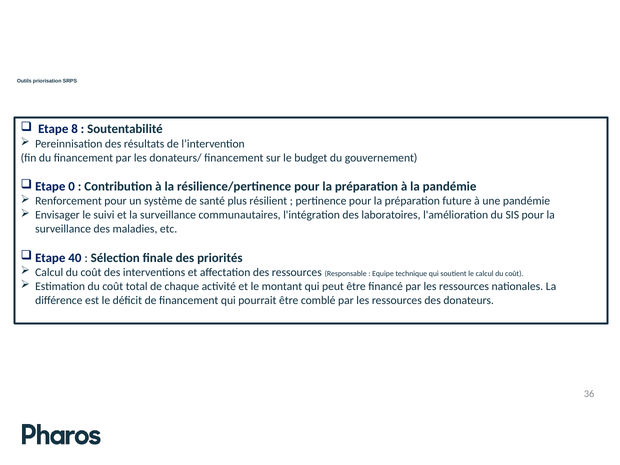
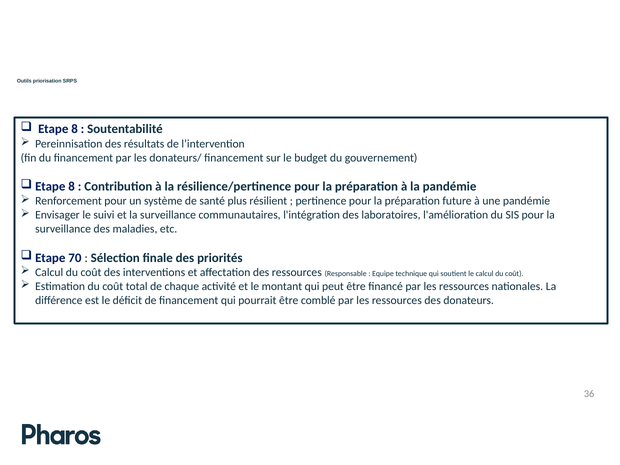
0: 0 -> 8 (72, 187)
40: 40 -> 70 (75, 258)
